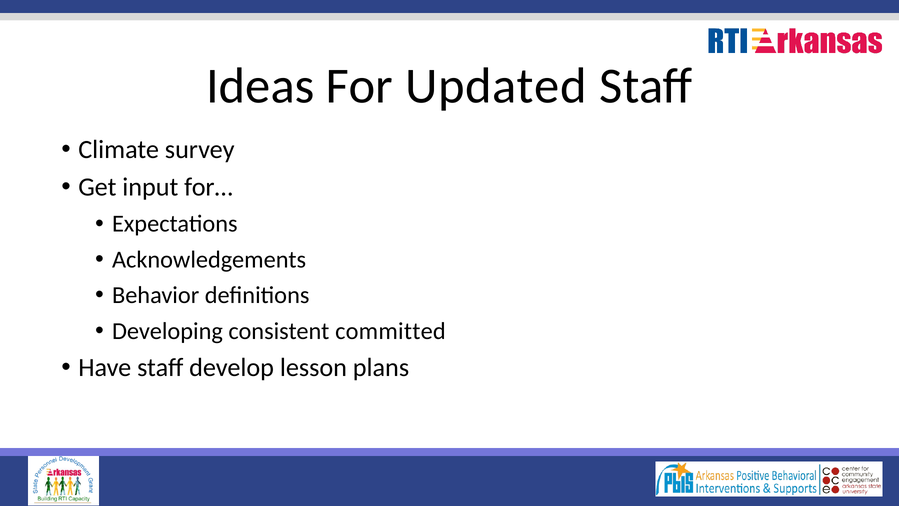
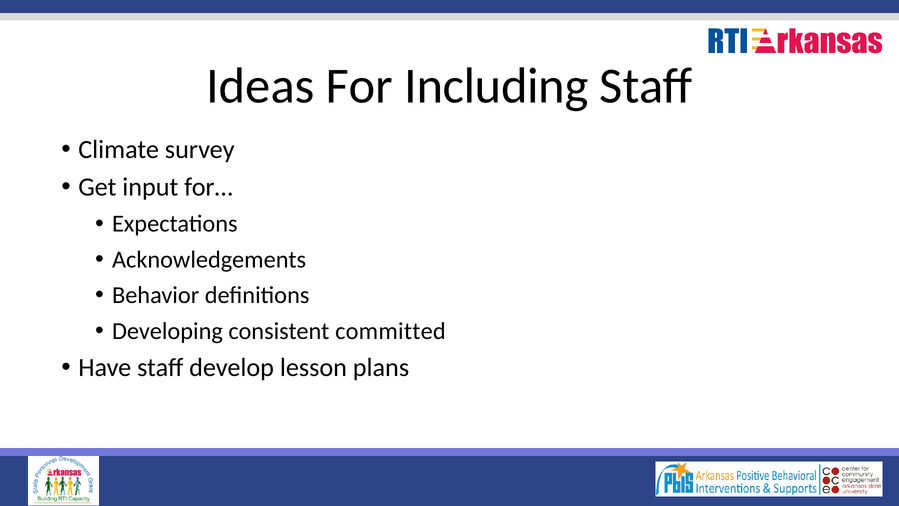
Updated: Updated -> Including (496, 86)
